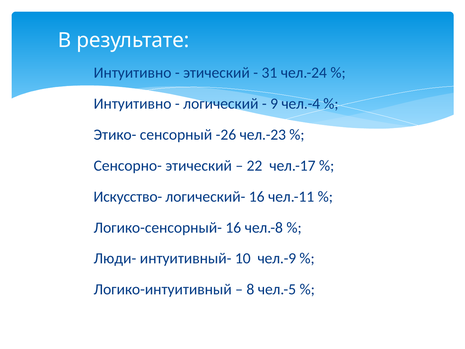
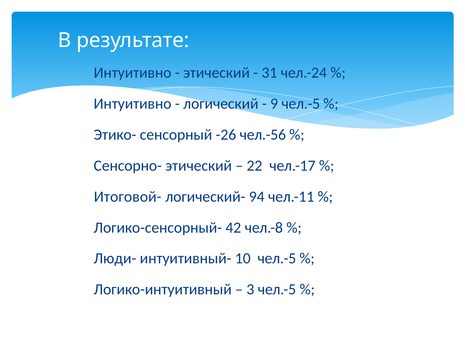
9 чел.-4: чел.-4 -> чел.-5 (301, 104)
чел.-23: чел.-23 -> чел.-56 (263, 135)
Искусство-: Искусство- -> Итоговой- (128, 196)
логический- 16: 16 -> 94 (257, 196)
Логико-сенсорный- 16: 16 -> 42 (233, 227)
10 чел.-9: чел.-9 -> чел.-5 (277, 258)
8: 8 -> 3 (250, 289)
